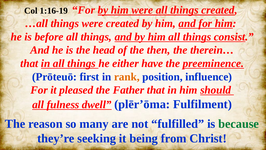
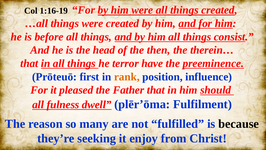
either: either -> terror (126, 63)
because colour: green -> black (239, 124)
being: being -> enjoy (144, 138)
